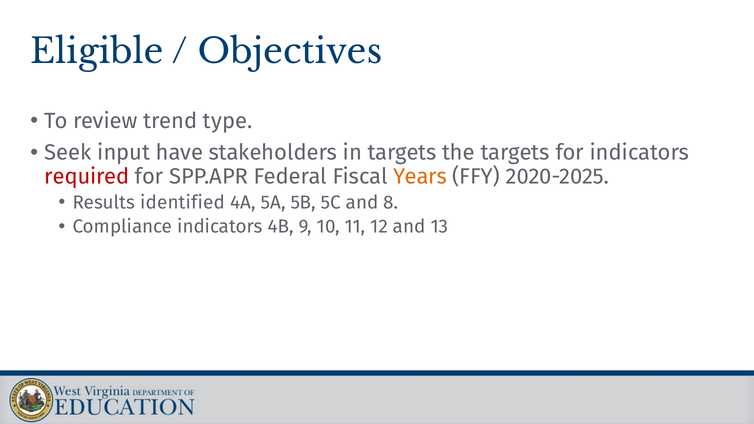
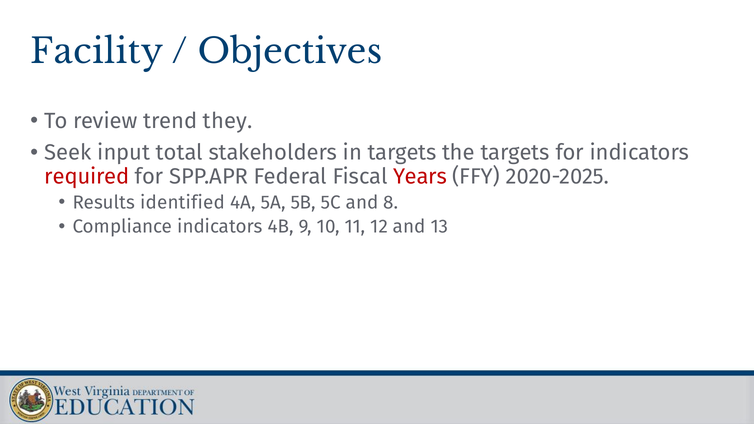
Eligible: Eligible -> Facility (97, 52)
type: type -> they (228, 121)
have: have -> total (179, 153)
Years colour: orange -> red (420, 176)
